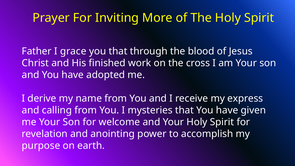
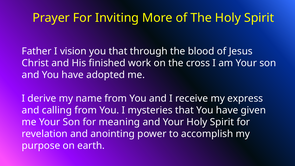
grace: grace -> vision (73, 51)
welcome: welcome -> meaning (119, 122)
